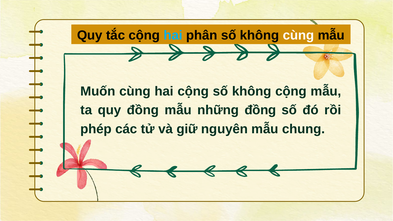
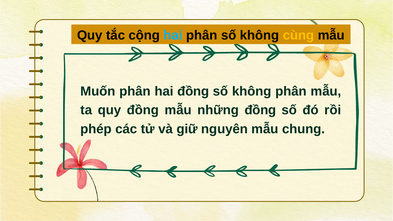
cùng colour: white -> yellow (298, 35)
Muốn cùng: cùng -> phân (135, 91)
hai cộng: cộng -> đồng (193, 91)
không cộng: cộng -> phân (291, 91)
